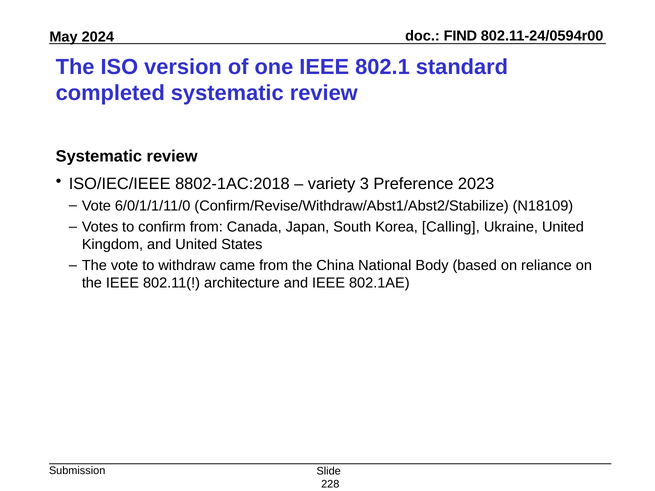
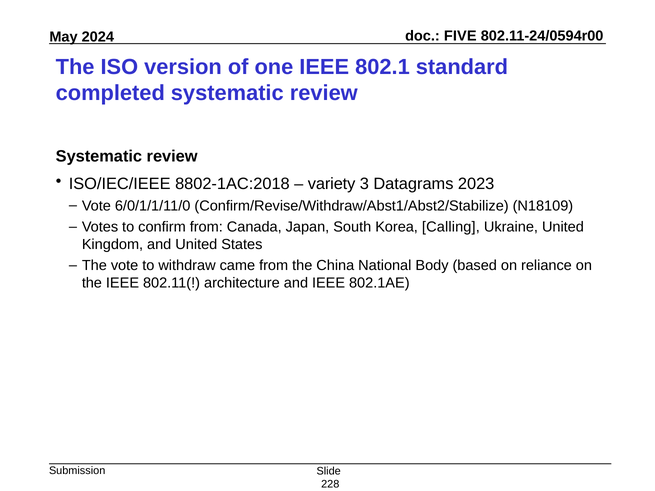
FIND: FIND -> FIVE (460, 36)
Preference: Preference -> Datagrams (413, 184)
